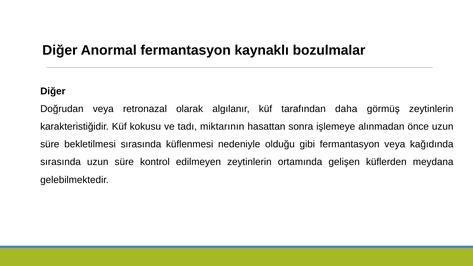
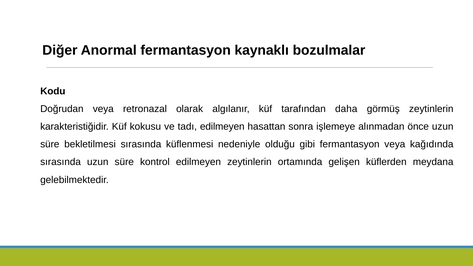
Diğer: Diğer -> Kodu (53, 91)
tadı miktarının: miktarının -> edilmeyen (222, 127)
